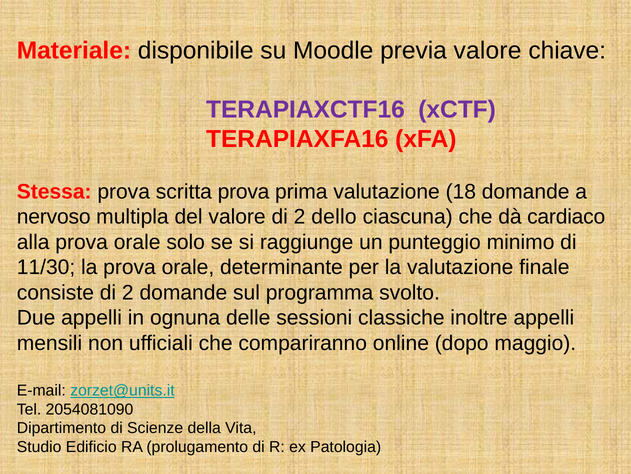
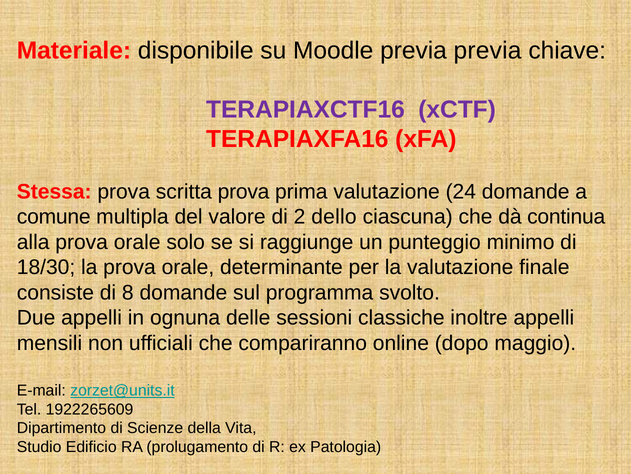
previa valore: valore -> previa (488, 51)
18: 18 -> 24 (461, 191)
nervoso: nervoso -> comune (54, 217)
cardiaco: cardiaco -> continua (566, 217)
11/30: 11/30 -> 18/30 (46, 267)
consiste di 2: 2 -> 8 (128, 292)
2054081090: 2054081090 -> 1922265609 (90, 409)
